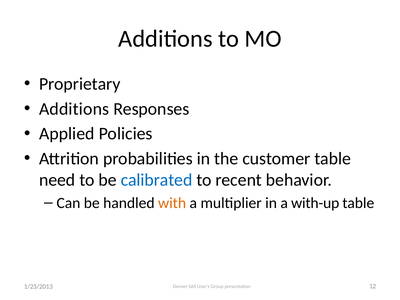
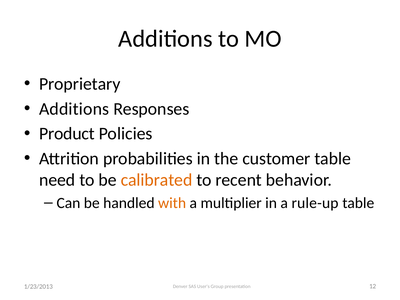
Applied: Applied -> Product (67, 134)
calibrated colour: blue -> orange (157, 180)
with-up: with-up -> rule-up (315, 203)
